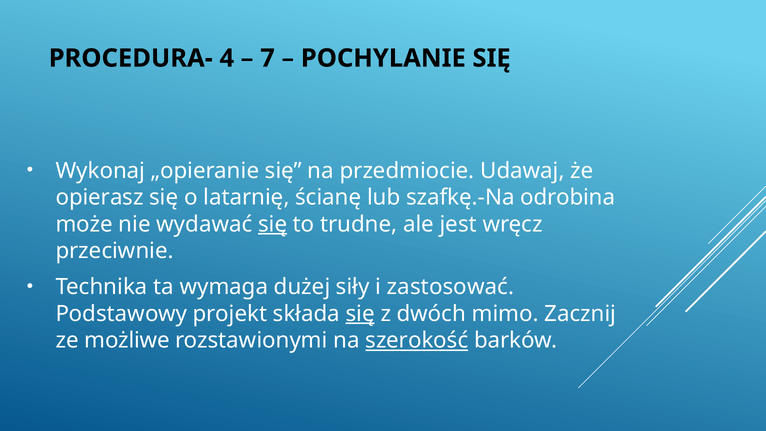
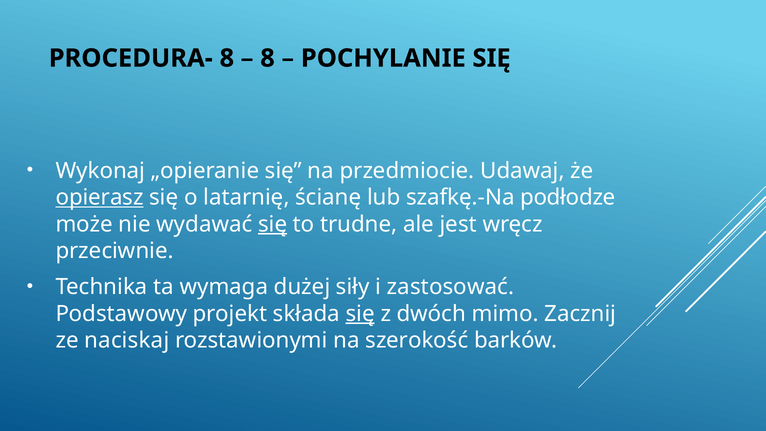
PROCEDURA- 4: 4 -> 8 (227, 58)
7: 7 -> 8 (268, 58)
opierasz underline: none -> present (100, 197)
odrobina: odrobina -> podłodze (568, 197)
możliwe: możliwe -> naciskaj (127, 340)
szerokość underline: present -> none (417, 340)
